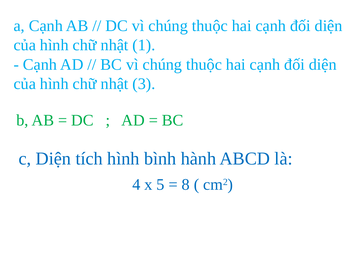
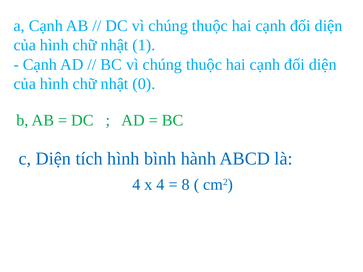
3: 3 -> 0 (144, 84)
x 5: 5 -> 4 (161, 185)
